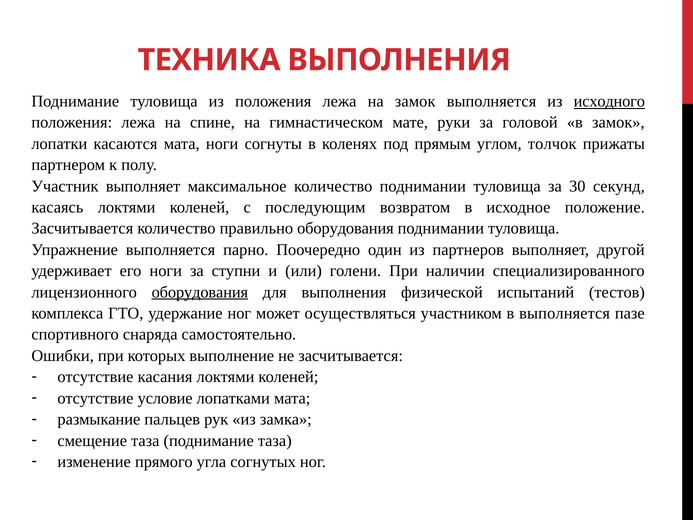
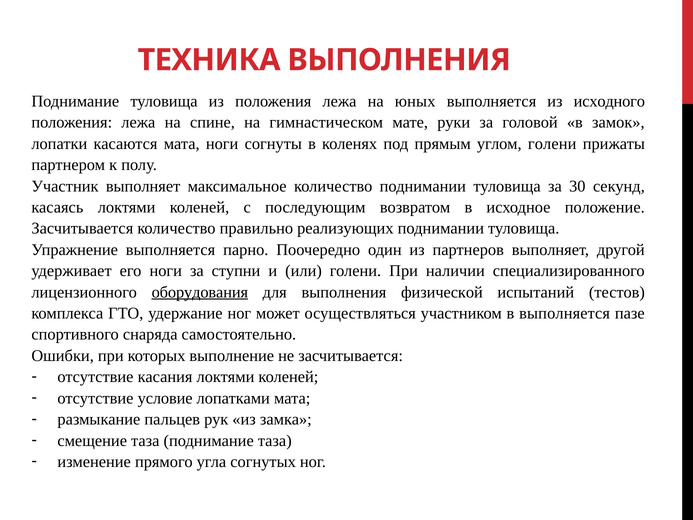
на замок: замок -> юных (415, 101)
исходного underline: present -> none (609, 101)
углом толчок: толчок -> голени (552, 144)
правильно оборудования: оборудования -> реализующих (345, 228)
